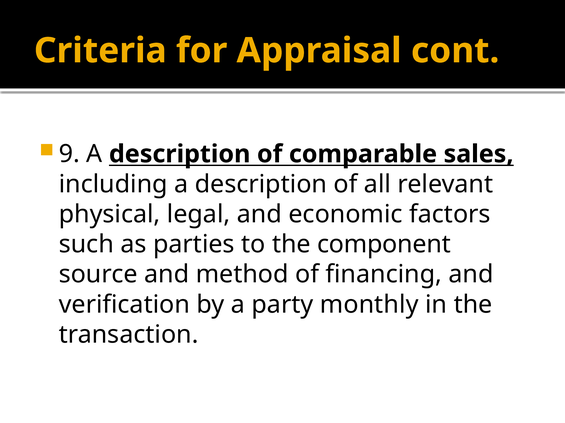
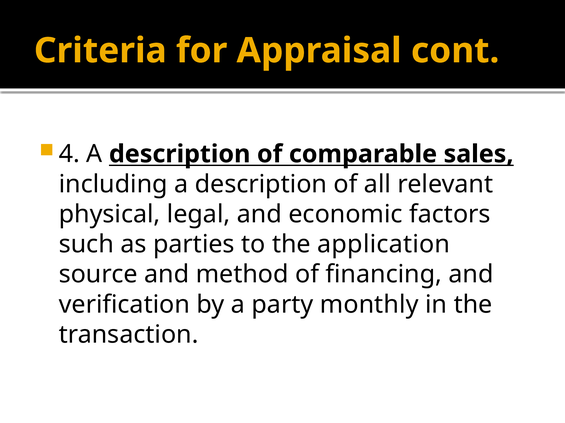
9: 9 -> 4 (69, 154)
component: component -> application (384, 245)
